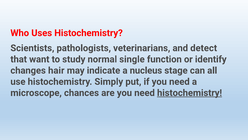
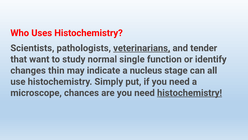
veterinarians underline: none -> present (142, 48)
detect: detect -> tender (204, 48)
hair: hair -> thin (56, 70)
